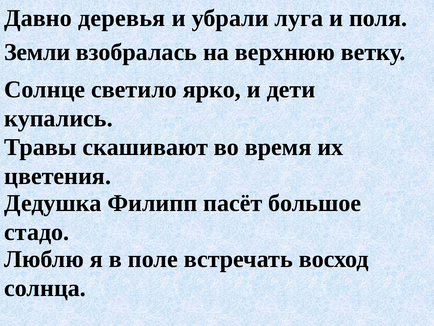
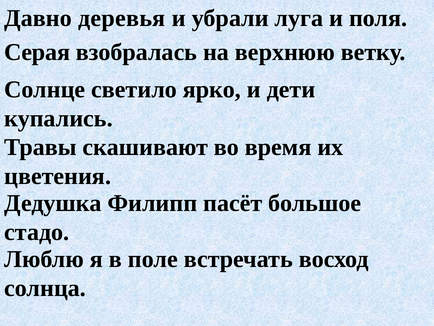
Земли: Земли -> Серая (37, 52)
